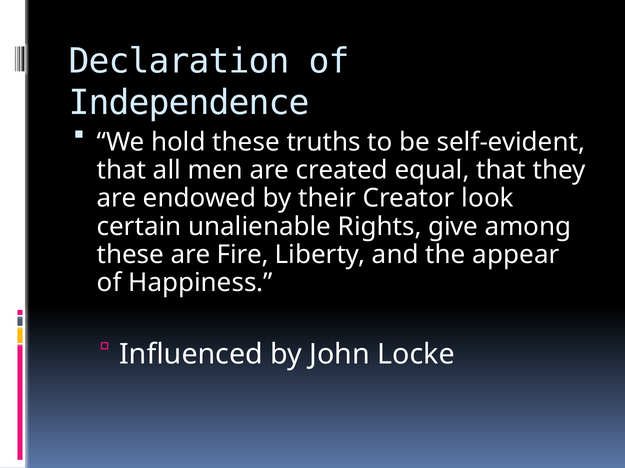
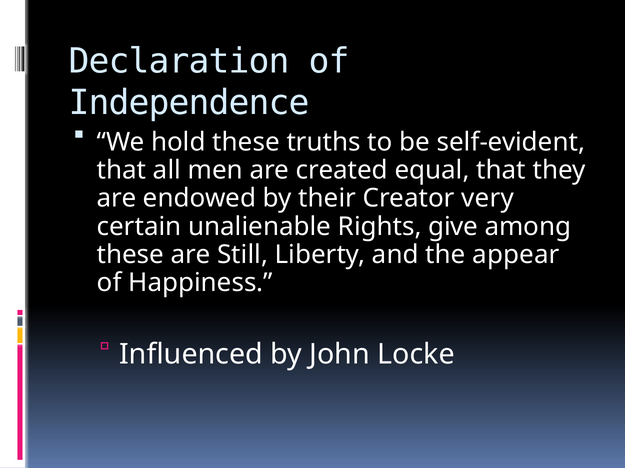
look: look -> very (488, 199)
Fire: Fire -> Still (243, 255)
